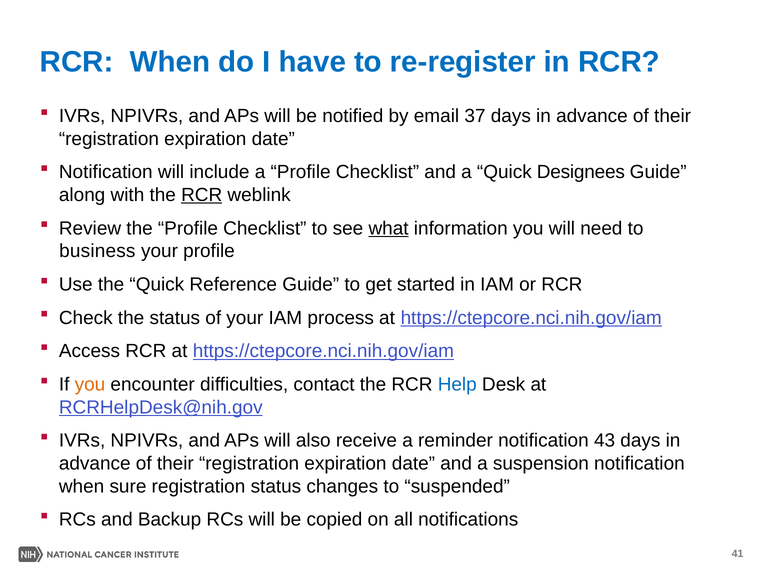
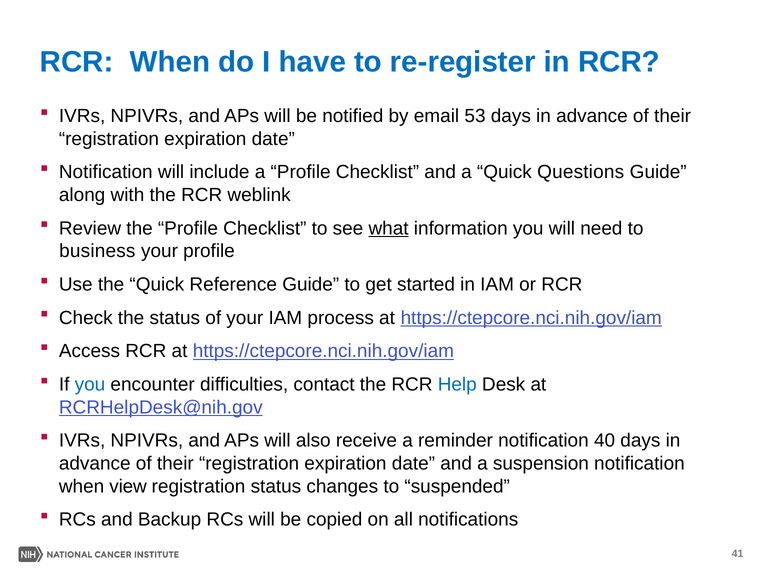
37: 37 -> 53 (475, 116)
Designees: Designees -> Questions (581, 172)
RCR underline: present -> none (202, 195)
you colour: orange -> blue (90, 384)
43: 43 -> 40 (605, 440)
sure: sure -> view (128, 486)
